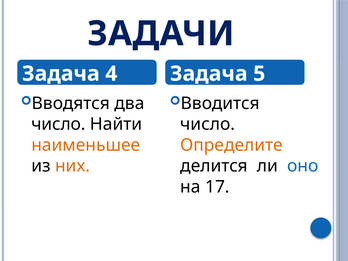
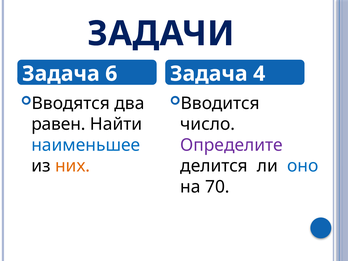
4: 4 -> 6 (111, 74)
5: 5 -> 4 (259, 74)
число: число -> равен (58, 124)
наименьшее colour: orange -> blue (86, 145)
Определите colour: orange -> purple (231, 145)
17: 17 -> 70 (217, 187)
